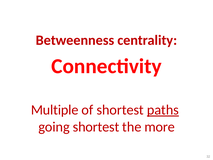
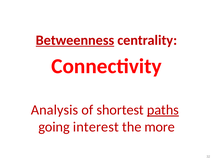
Betweenness underline: none -> present (75, 40)
Multiple: Multiple -> Analysis (55, 110)
going shortest: shortest -> interest (96, 127)
